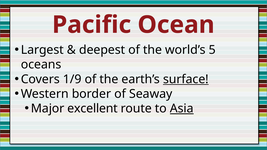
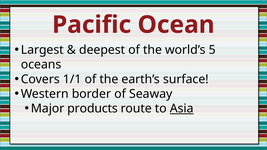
1/9: 1/9 -> 1/1 (72, 79)
surface underline: present -> none (186, 79)
excellent: excellent -> products (93, 109)
